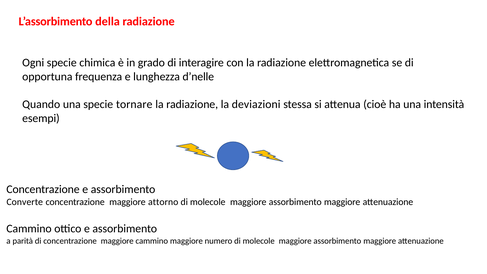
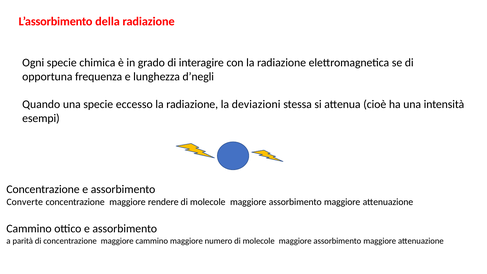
d’nelle: d’nelle -> d’negli (198, 76)
tornare: tornare -> eccesso (134, 104)
attorno: attorno -> rendere (163, 202)
